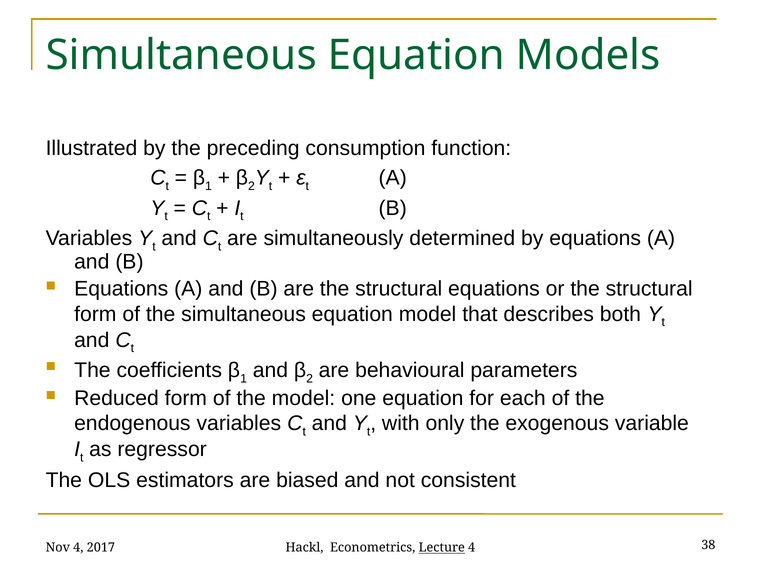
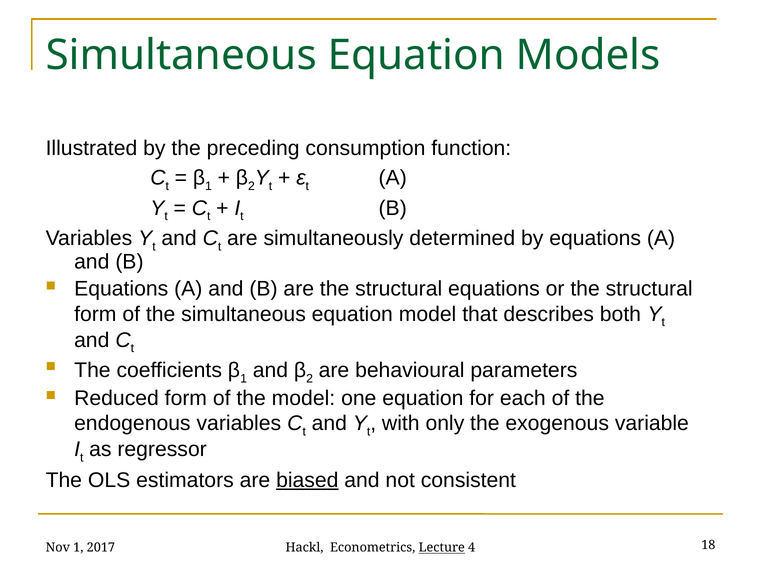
biased underline: none -> present (307, 480)
Nov 4: 4 -> 1 (78, 547)
38: 38 -> 18 (708, 545)
